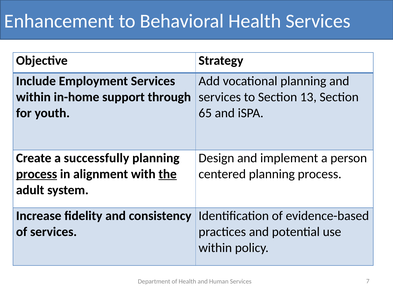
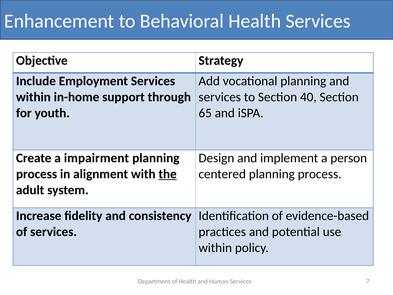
13: 13 -> 40 (308, 97)
successfully: successfully -> impairment (96, 158)
process underline: present -> none (37, 174)
